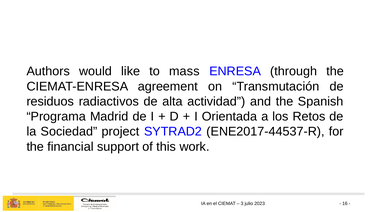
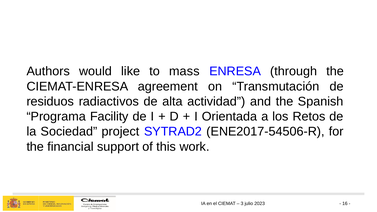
Madrid: Madrid -> Facility (109, 117)
ENE2017-44537-R: ENE2017-44537-R -> ENE2017-54506-R (266, 132)
